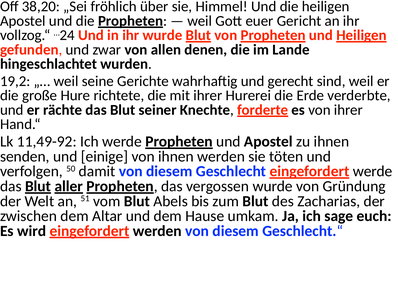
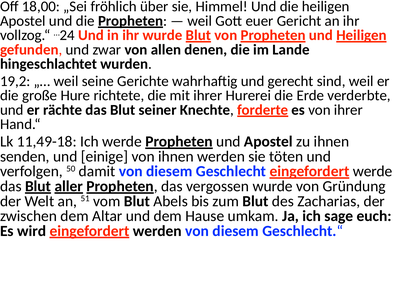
38,20: 38,20 -> 18,00 (41, 7)
11,49-92: 11,49-92 -> 11,49-18 (47, 141)
